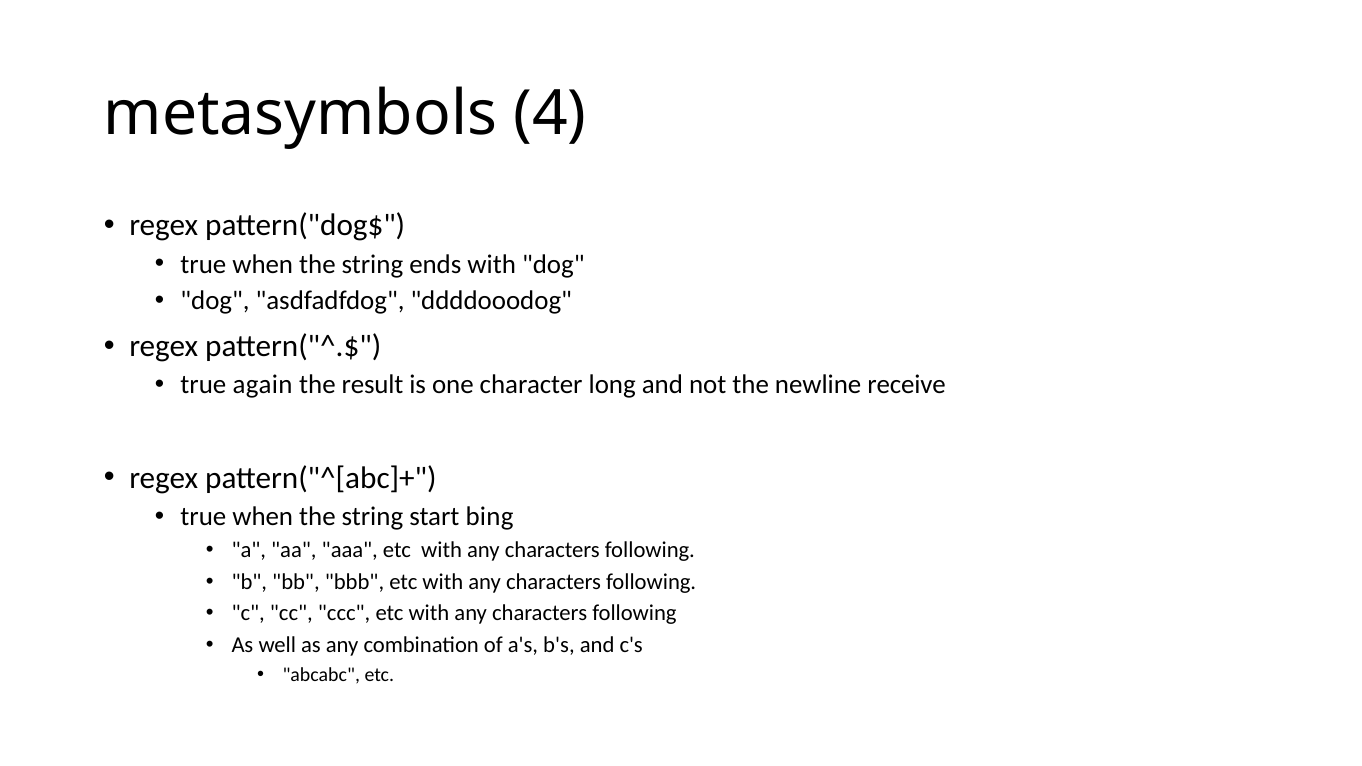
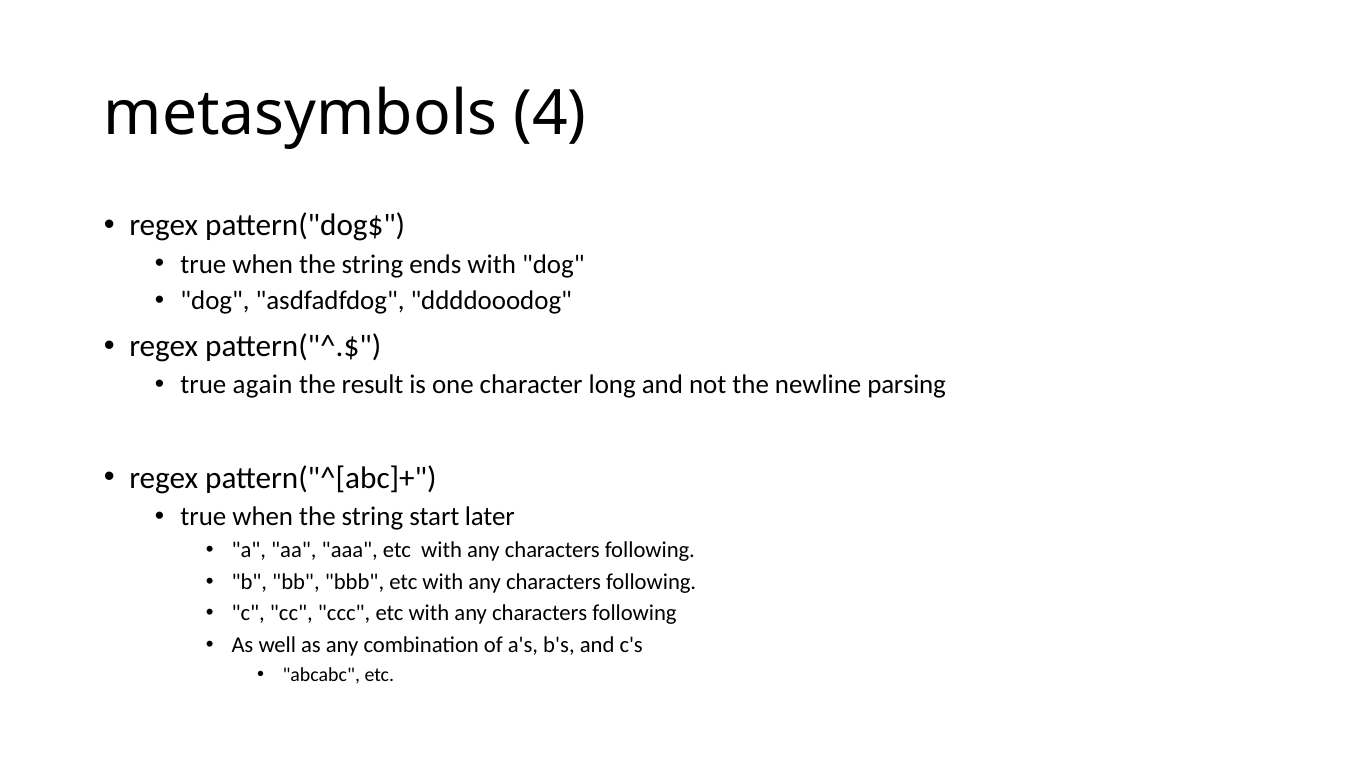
receive: receive -> parsing (907, 385)
bing: bing -> later (490, 516)
